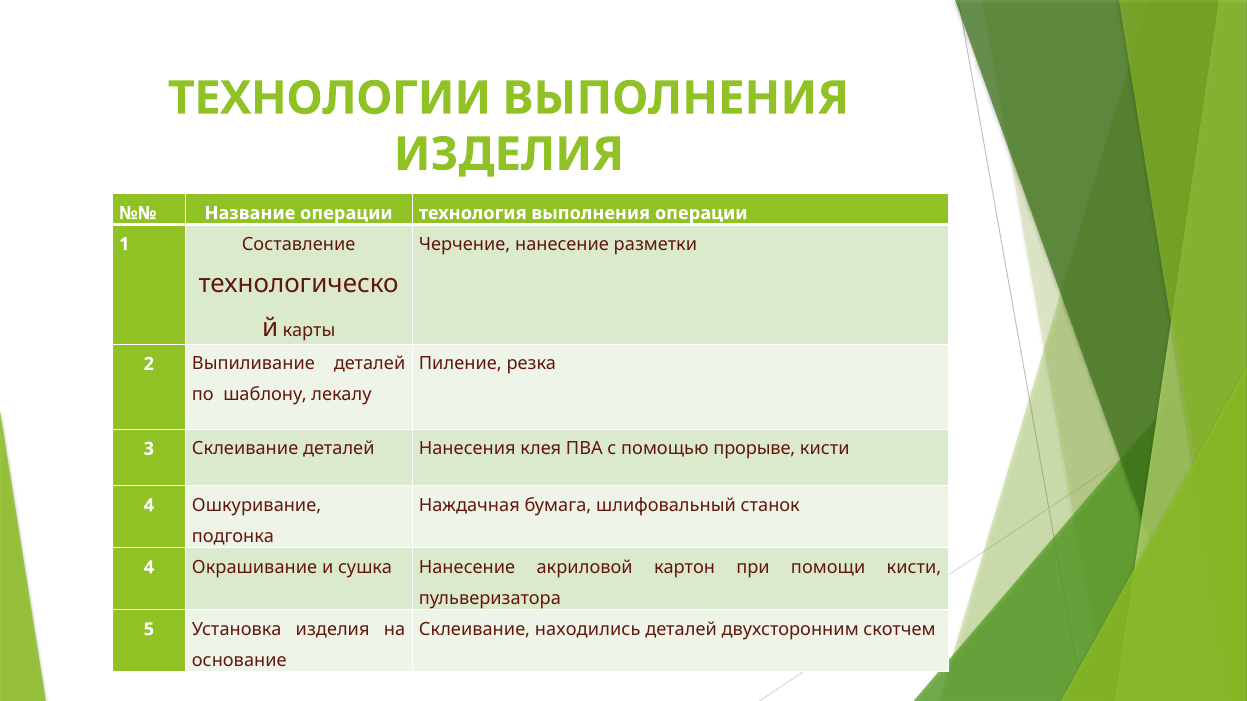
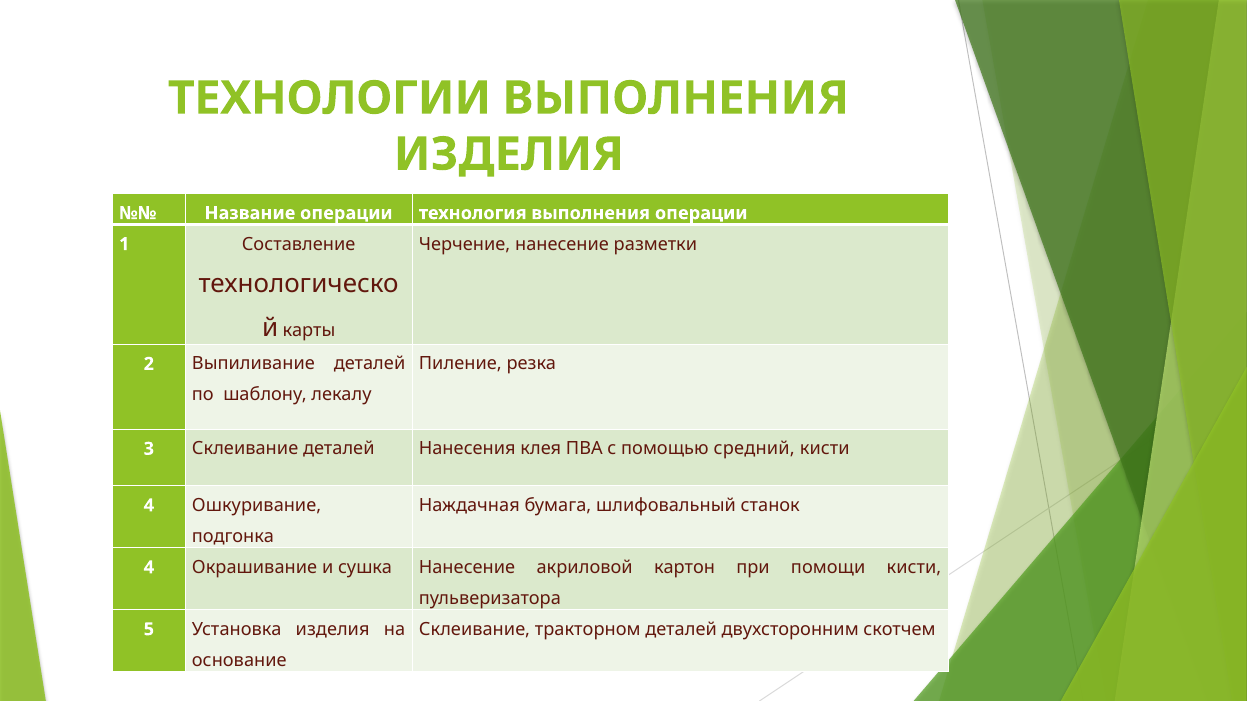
прорыве: прорыве -> средний (754, 449)
находились: находились -> тракторном (588, 630)
